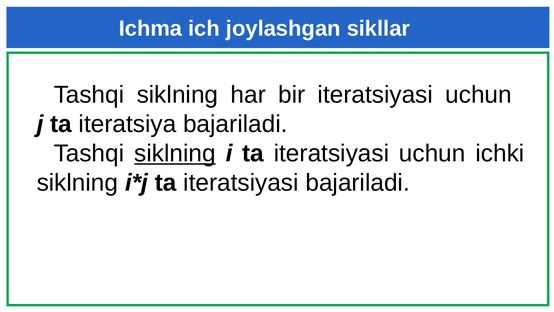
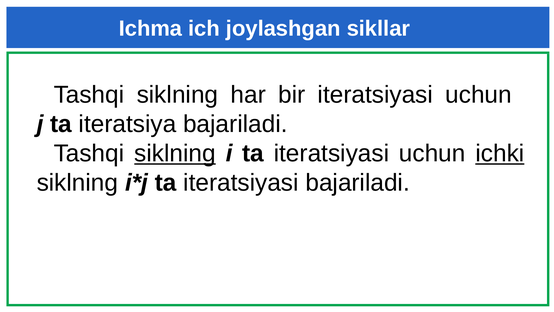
ichki underline: none -> present (500, 153)
